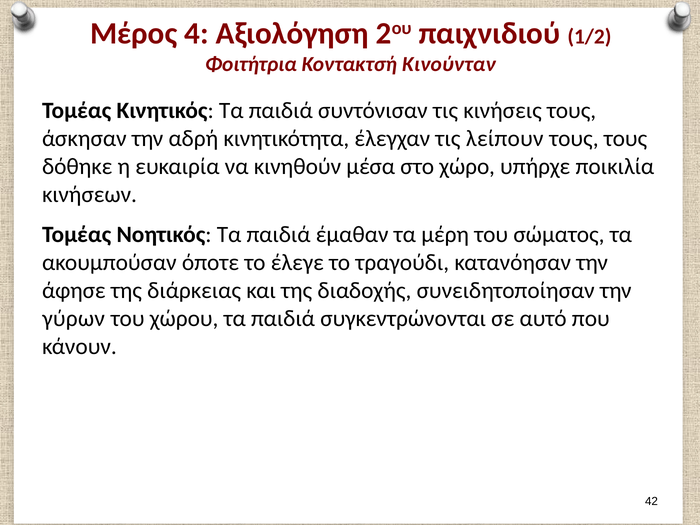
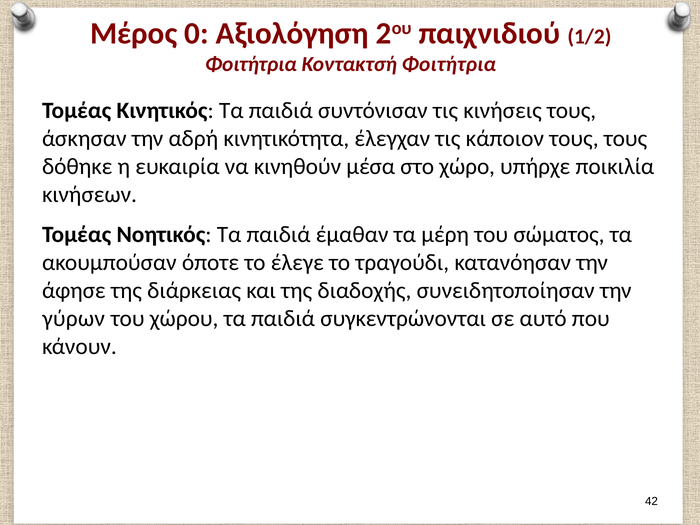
4: 4 -> 0 (197, 33)
Κοντακτσή Κινούνταν: Κινούνταν -> Φοιτήτρια (449, 64)
λείπουν: λείπουν -> κάποιον (505, 139)
